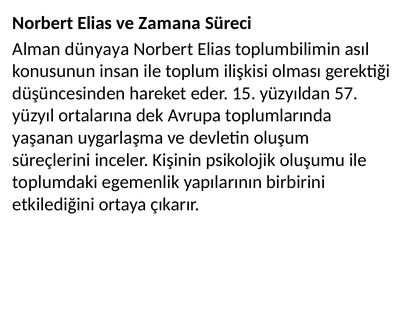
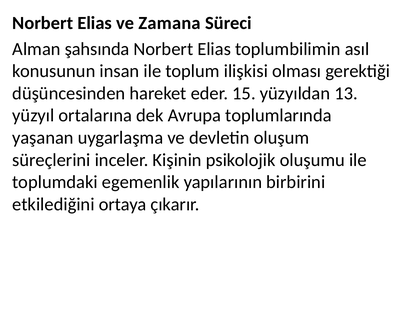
dünyaya: dünyaya -> şahsında (97, 49)
57: 57 -> 13 (346, 93)
